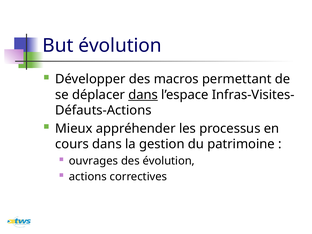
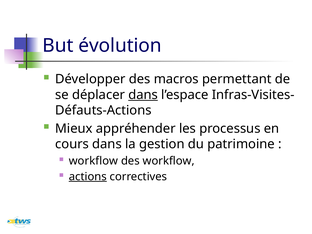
ouvrages: ouvrages -> workflow (93, 161)
des évolution: évolution -> workflow (169, 161)
actions underline: none -> present (88, 177)
